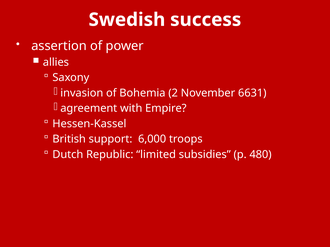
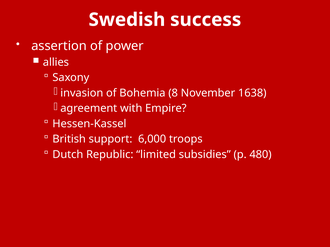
2: 2 -> 8 (173, 93)
6631: 6631 -> 1638 (252, 93)
